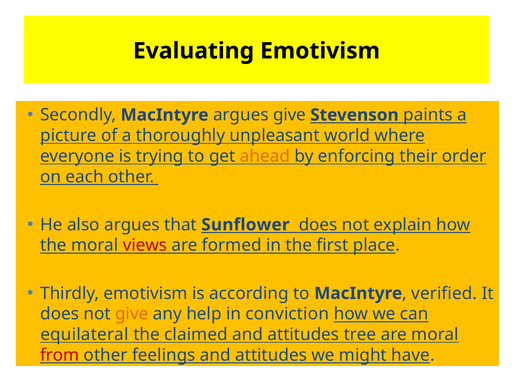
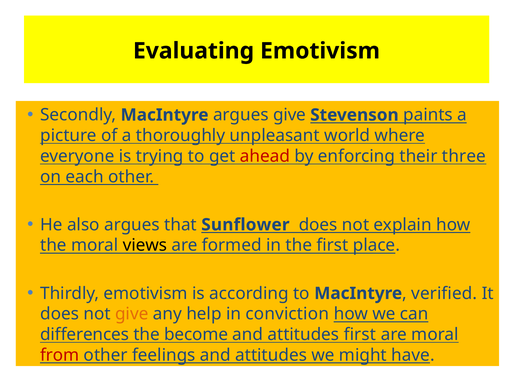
ahead colour: orange -> red (265, 156)
order: order -> three (464, 156)
views colour: red -> black (145, 245)
equilateral: equilateral -> differences (85, 335)
claimed: claimed -> become (196, 335)
attitudes tree: tree -> first (360, 335)
